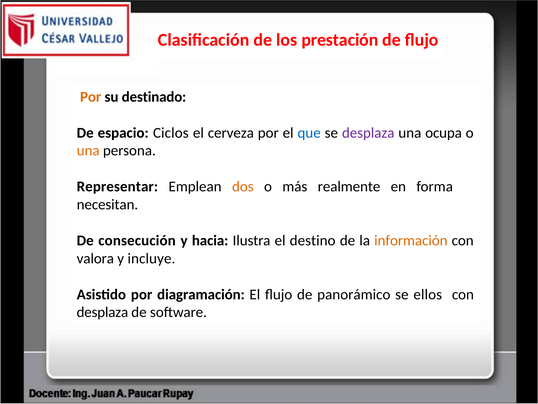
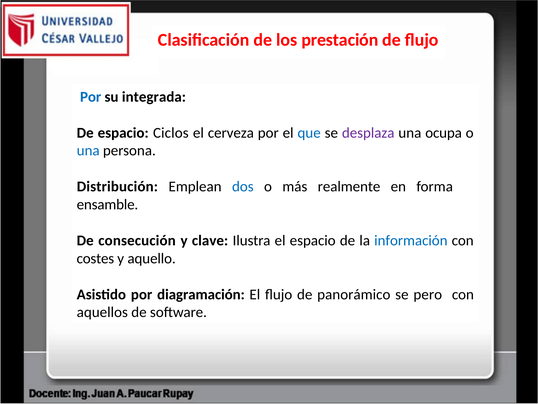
Por colour: orange -> blue (91, 97)
destinado: destinado -> integrada (154, 97)
una colour: orange -> blue (88, 151)
Representar: Representar -> Distribución (117, 186)
dos colour: orange -> blue (243, 186)
necesitan: necesitan -> ensamble (107, 204)
hacia: hacia -> clave (210, 240)
el destino: destino -> espacio (313, 240)
información colour: orange -> blue (411, 240)
valora: valora -> costes (95, 258)
incluye: incluye -> aquello (152, 258)
ellos: ellos -> pero (428, 294)
desplaza: desplaza -> aquellos (102, 312)
